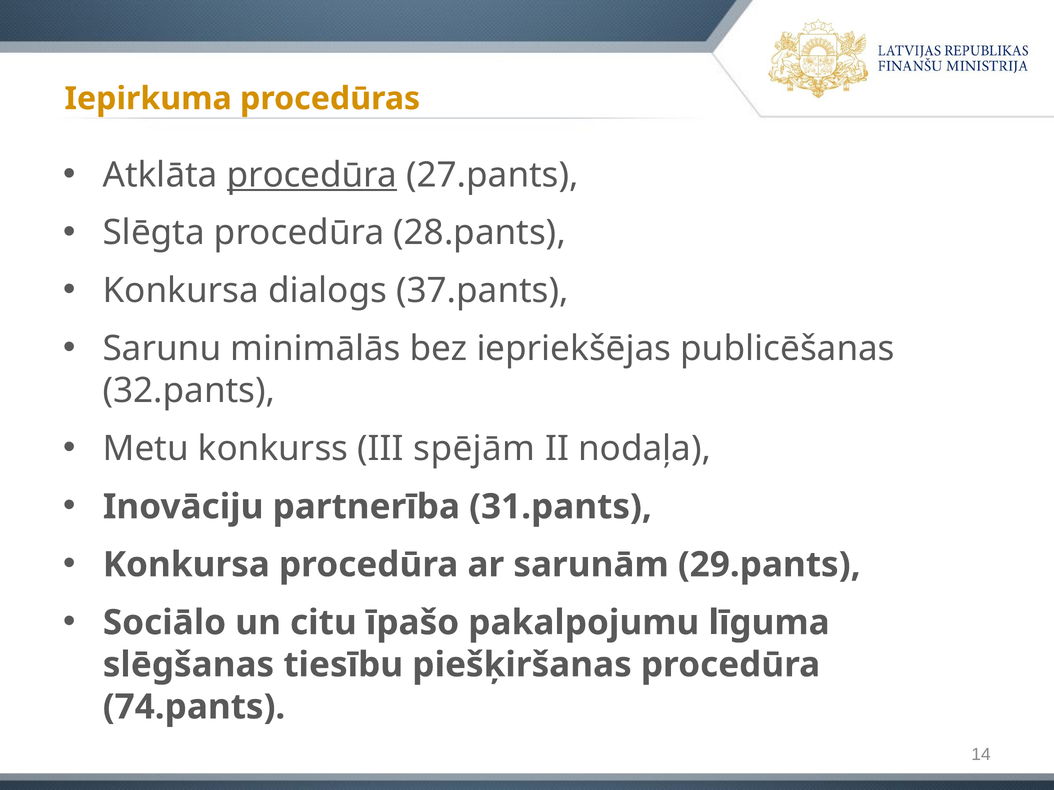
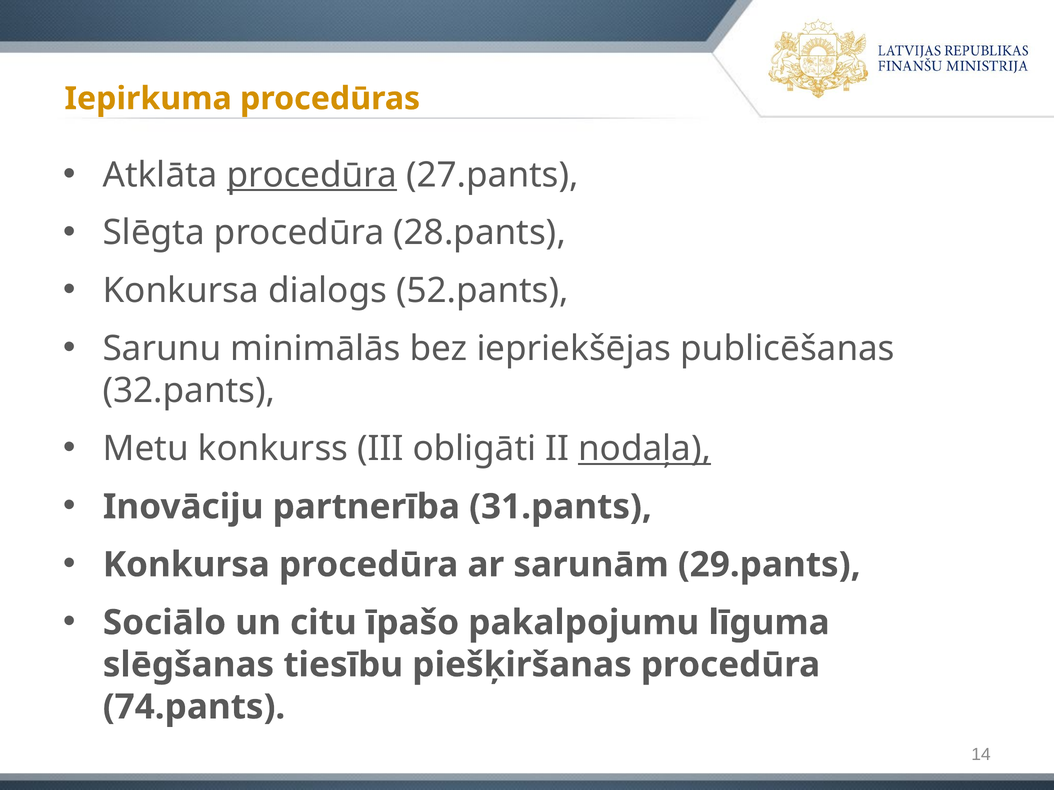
37.pants: 37.pants -> 52.pants (482, 291)
spējām: spējām -> obligāti (474, 449)
nodaļa underline: none -> present (645, 449)
